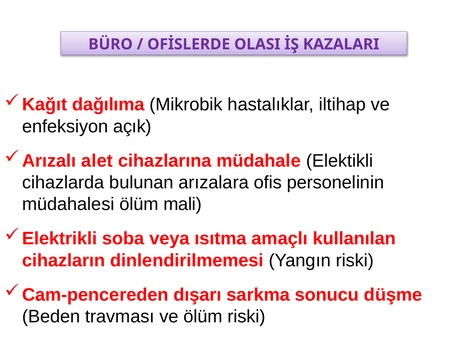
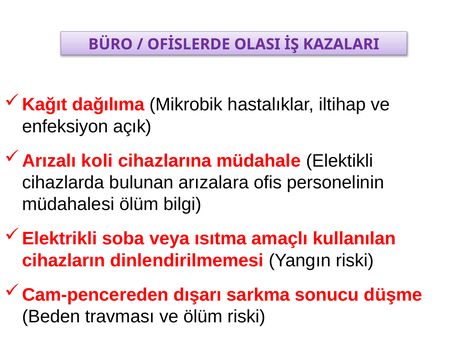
alet: alet -> koli (97, 161)
mali: mali -> bilgi (183, 204)
